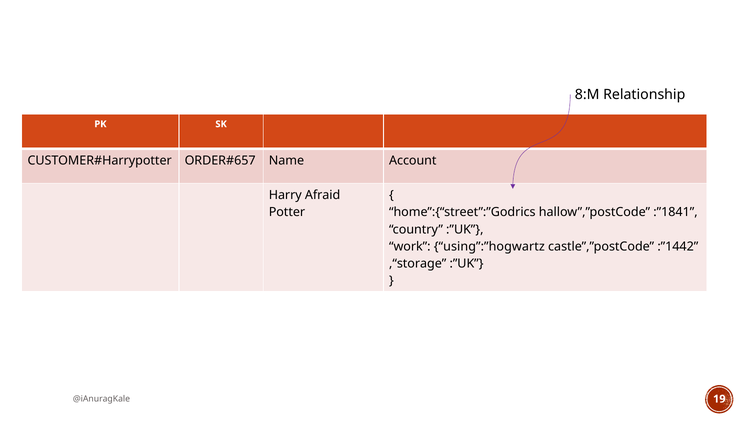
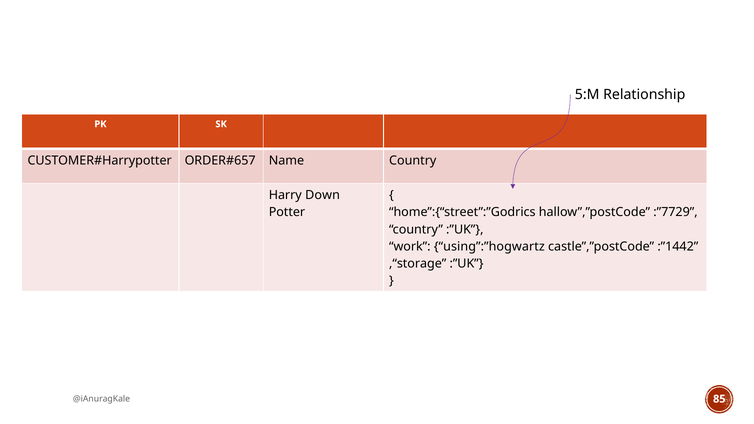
8:M: 8:M -> 5:M (587, 95)
Name Account: Account -> Country (413, 161)
Afraid: Afraid -> Down (323, 195)
:”1841: :”1841 -> :”7729 (675, 212)
19: 19 -> 85 (719, 399)
